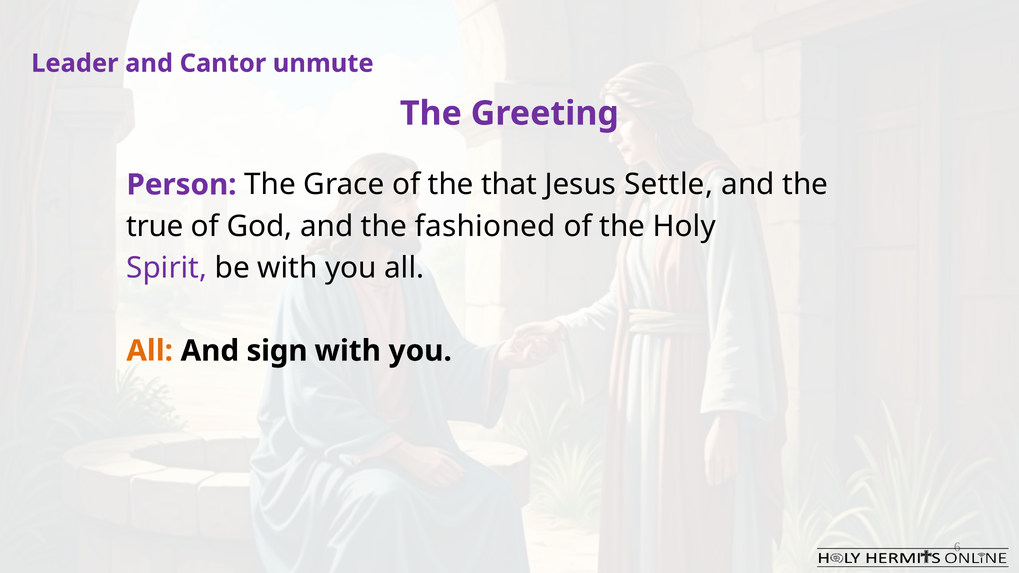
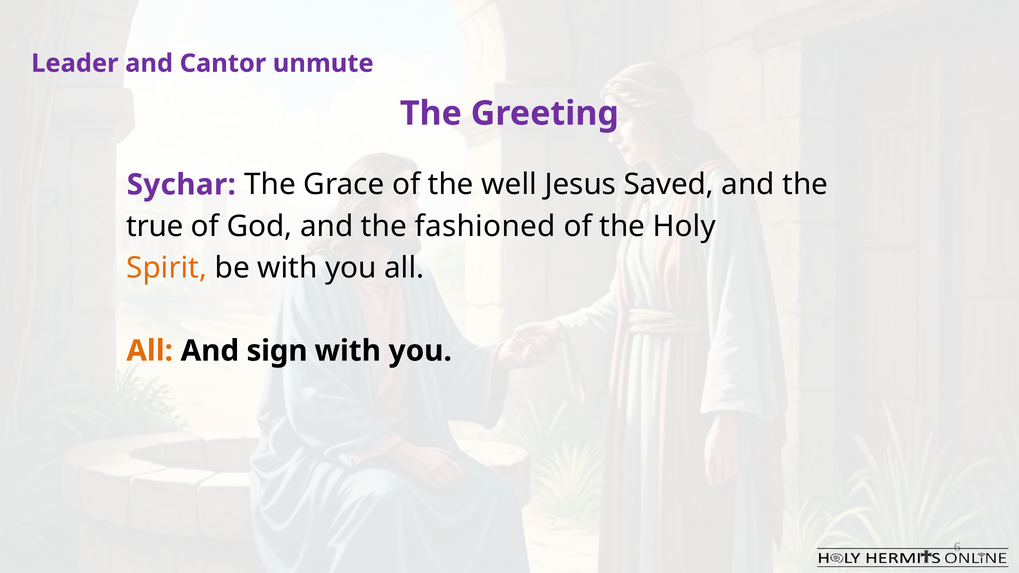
Person: Person -> Sychar (181, 185)
that: that -> well (509, 185)
Settle: Settle -> Saved (669, 185)
Spirit colour: purple -> orange (167, 268)
